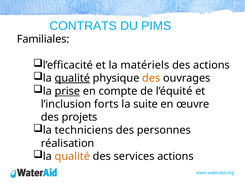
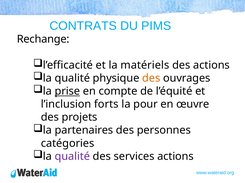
Familiales: Familiales -> Rechange (43, 39)
qualité underline: present -> none (72, 78)
suite: suite -> pour (146, 105)
techniciens: techniciens -> partenaires (84, 131)
réalisation: réalisation -> catégories (68, 144)
qualité colour: orange -> purple (72, 157)
